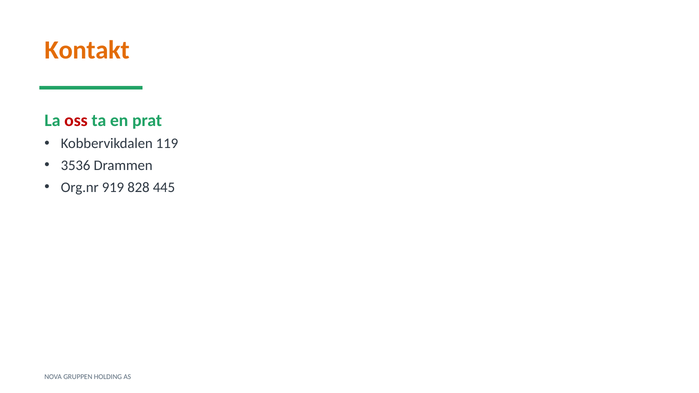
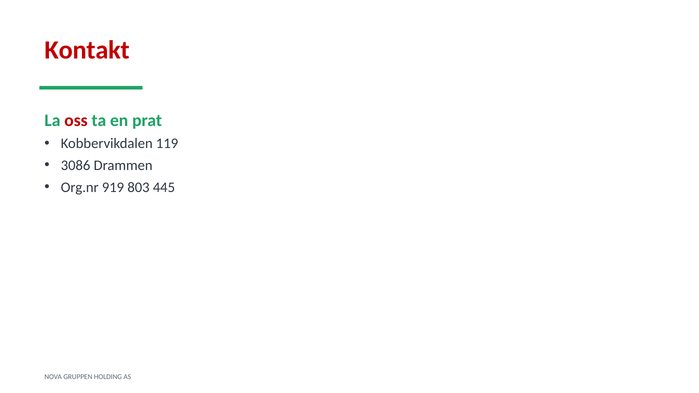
Kontakt colour: orange -> red (87, 50)
3536: 3536 -> 3086 (76, 166)
828: 828 -> 803 (138, 187)
